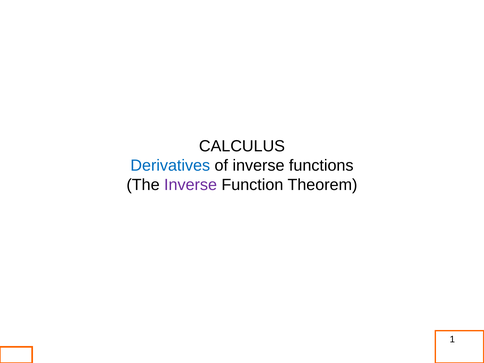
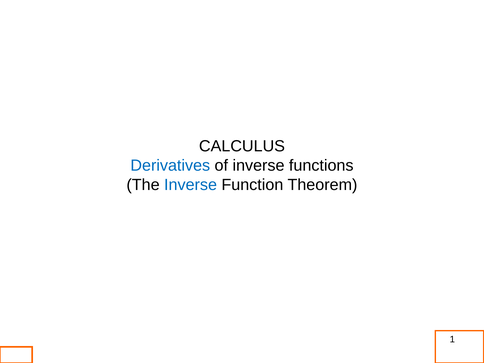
Inverse colour: purple -> blue (191, 185)
